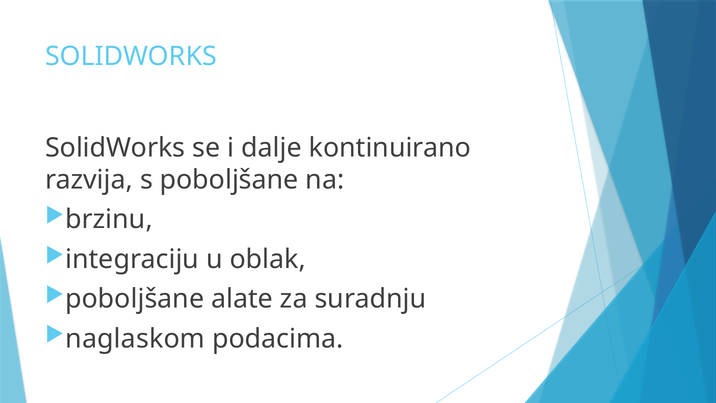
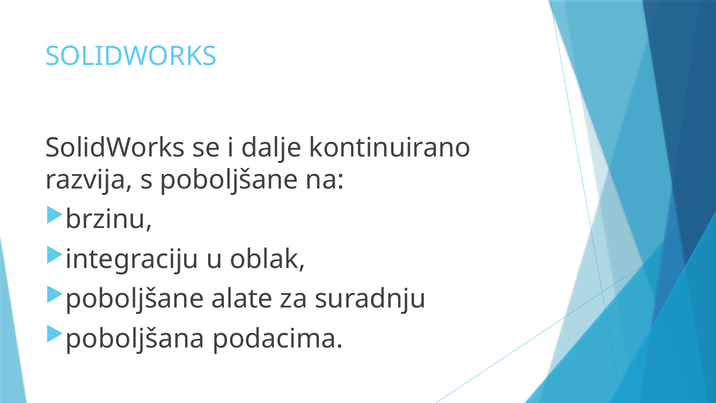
naglaskom: naglaskom -> poboljšana (135, 339)
